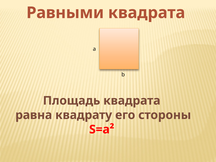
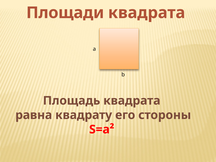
Равными: Равными -> Площади (65, 13)
